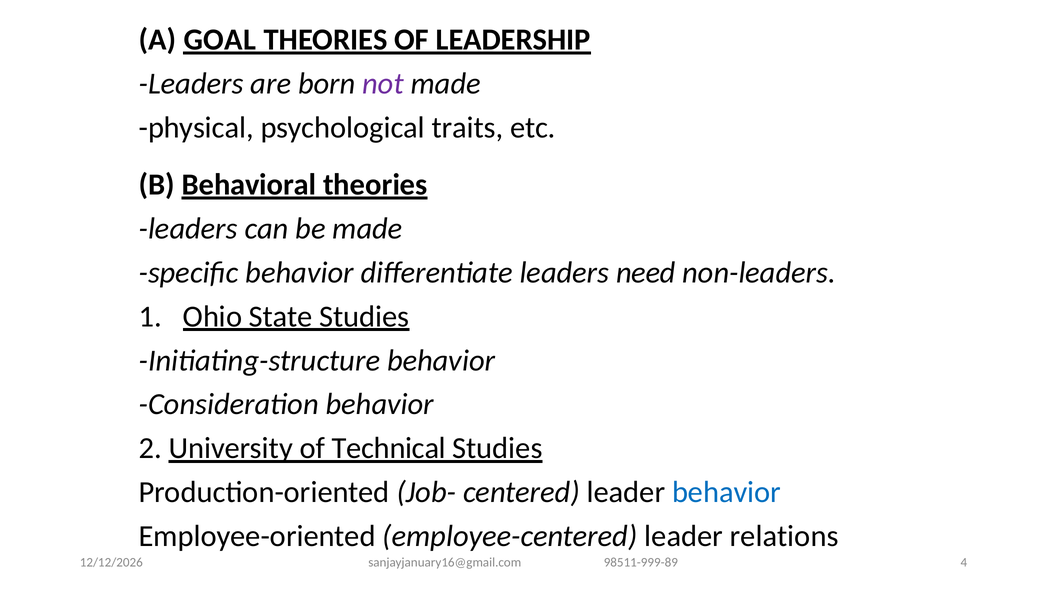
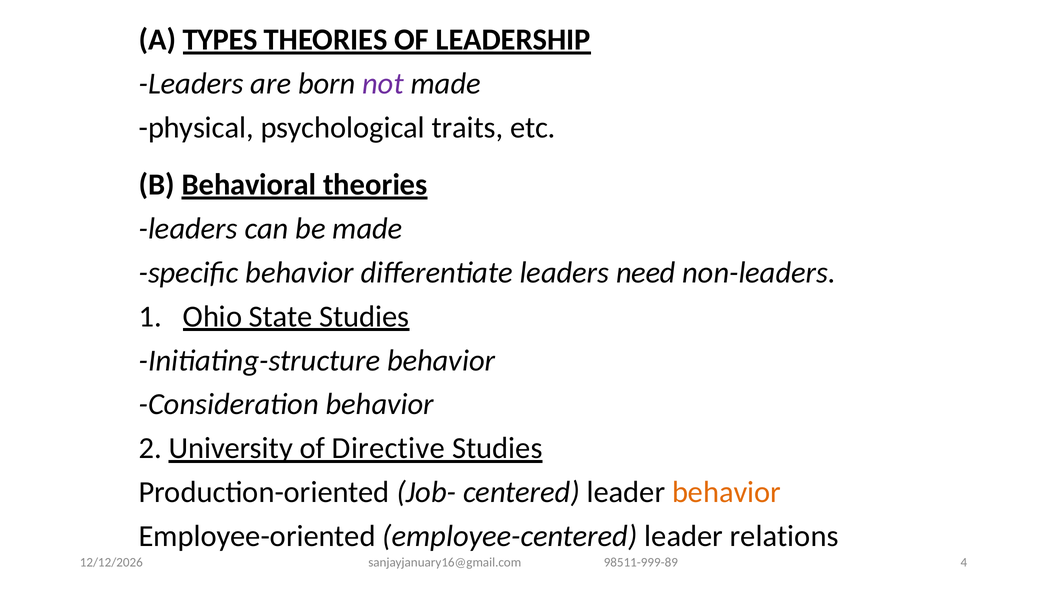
GOAL: GOAL -> TYPES (220, 40)
Technical: Technical -> Directive (388, 448)
behavior colour: blue -> orange (726, 492)
